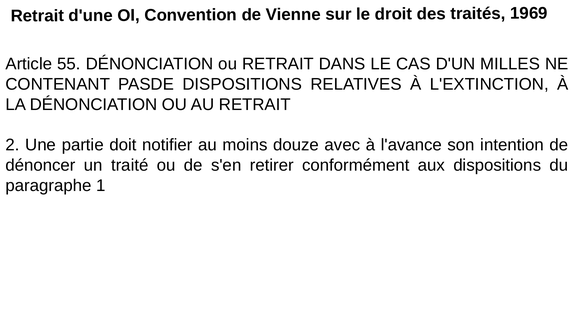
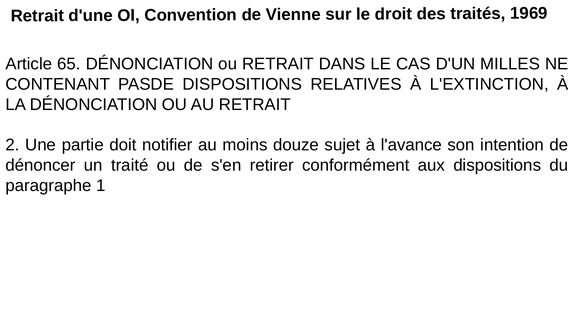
55: 55 -> 65 (69, 64)
avec: avec -> sujet (342, 145)
